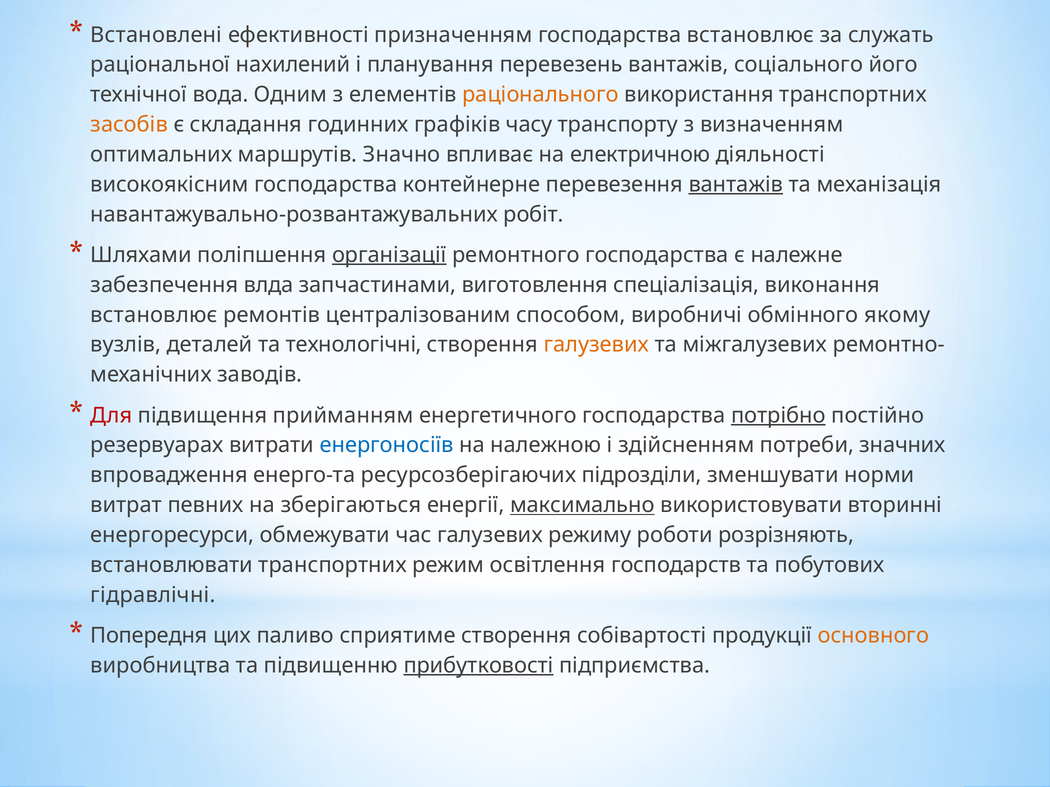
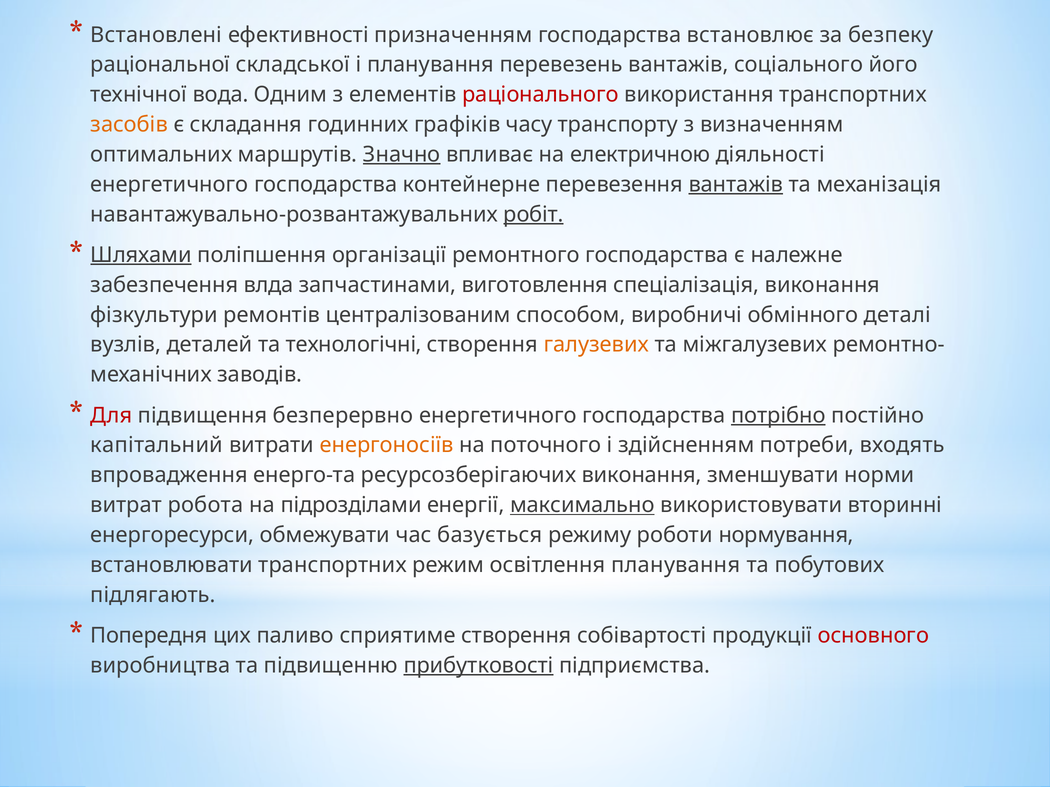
служать: служать -> безпеку (891, 35)
нахилений: нахилений -> складської (293, 65)
раціонального colour: orange -> red (540, 95)
Значно underline: none -> present (402, 155)
високоякісним: високоякісним -> енергетичного (169, 185)
робіт underline: none -> present (534, 214)
Шляхами underline: none -> present (141, 255)
організації underline: present -> none (389, 255)
встановлює: встановлює -> фізкультури (154, 315)
якому: якому -> деталі (897, 315)
прийманням: прийманням -> безперервно (343, 416)
резервуарах: резервуарах -> капітальний (157, 446)
енергоносіїв colour: blue -> orange (387, 446)
належною: належною -> поточного (546, 446)
значних: значних -> входять (902, 446)
ресурсозберігаючих підрозділи: підрозділи -> виконання (642, 475)
певних: певних -> робота (206, 505)
зберігаються: зберігаються -> підрозділами (351, 505)
час галузевих: галузевих -> базується (490, 535)
розрізняють: розрізняють -> нормування (786, 535)
освітлення господарств: господарств -> планування (676, 565)
гідравлічні: гідравлічні -> підлягають (153, 595)
основного colour: orange -> red (873, 636)
